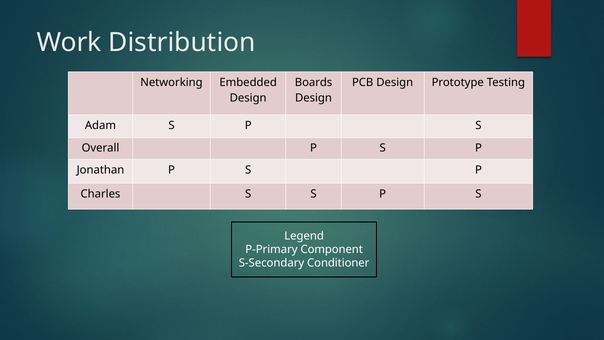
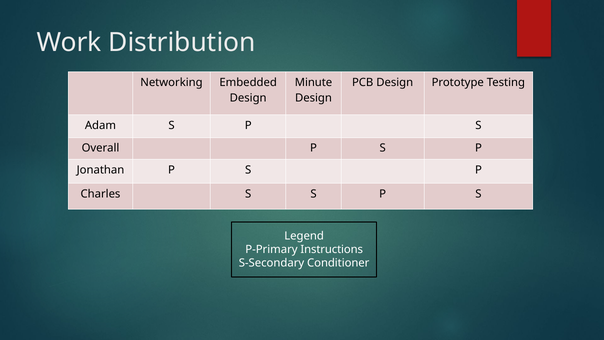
Boards: Boards -> Minute (314, 82)
Component: Component -> Instructions (332, 249)
